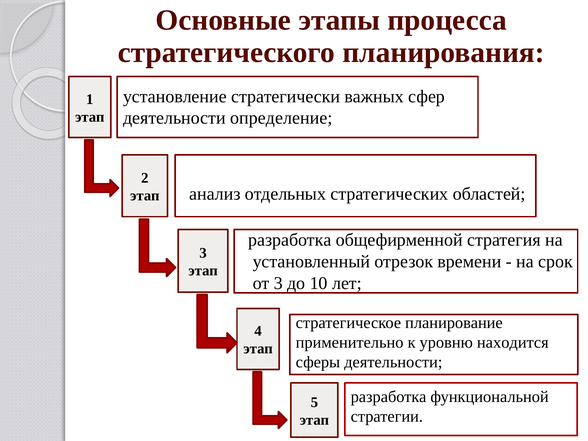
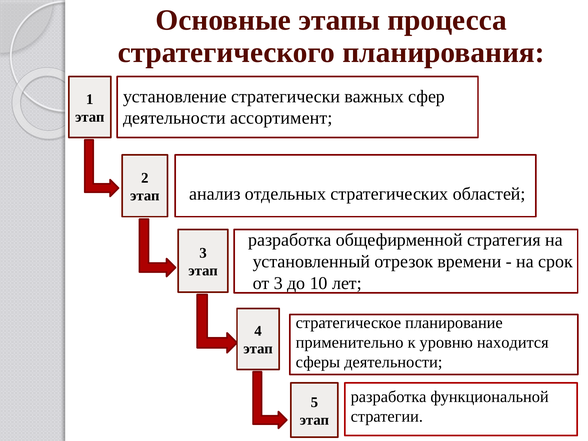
определение: определение -> ассортимент (281, 118)
